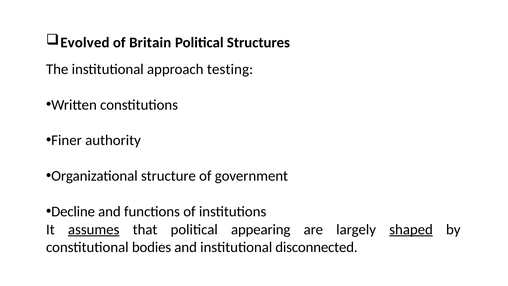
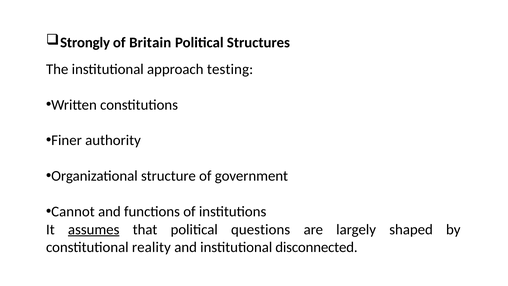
Evolved: Evolved -> Strongly (85, 42)
Decline: Decline -> Cannot (73, 211)
appearing: appearing -> questions (261, 229)
shaped underline: present -> none (411, 229)
bodies: bodies -> reality (151, 247)
